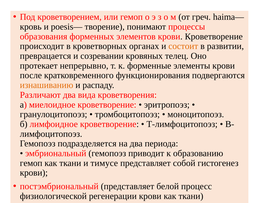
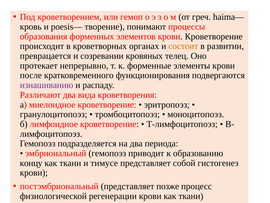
изнашиванию colour: orange -> purple (47, 85)
гемоп: гемоп -> концу (31, 163)
белой: белой -> позже (168, 186)
